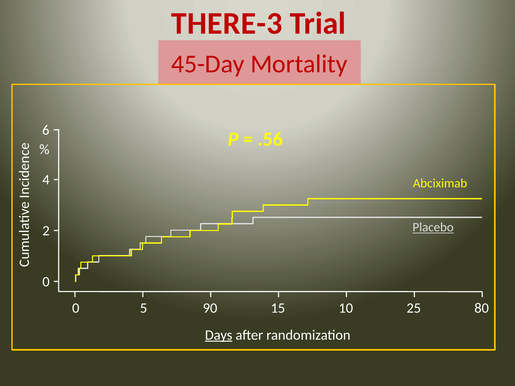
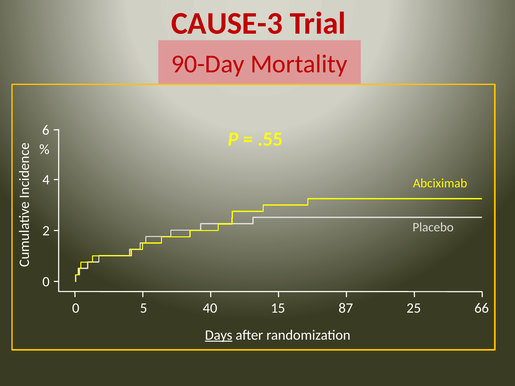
THERE-3: THERE-3 -> CAUSE-3 (227, 23)
45-Day: 45-Day -> 90-Day (208, 64)
.56: .56 -> .55 (270, 139)
Placebo underline: present -> none (433, 228)
90: 90 -> 40 (210, 308)
10: 10 -> 87 (346, 308)
80: 80 -> 66 (482, 308)
